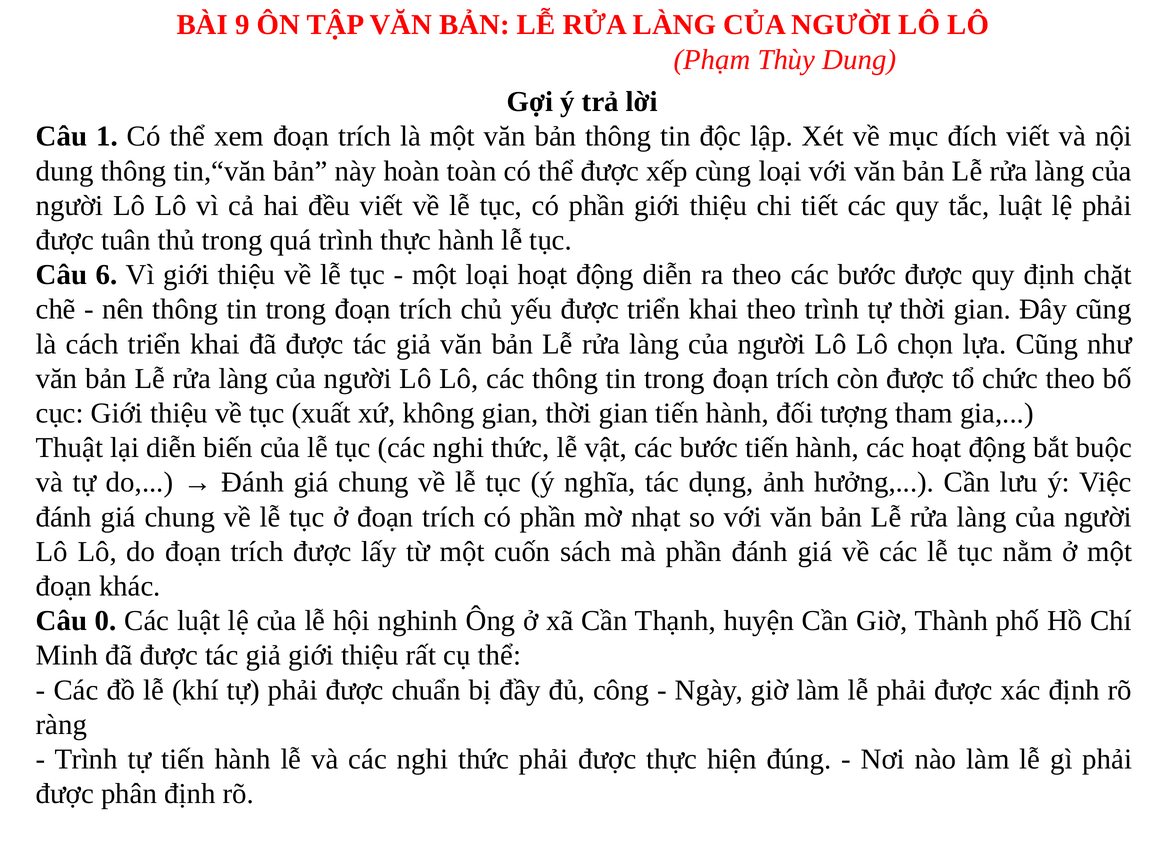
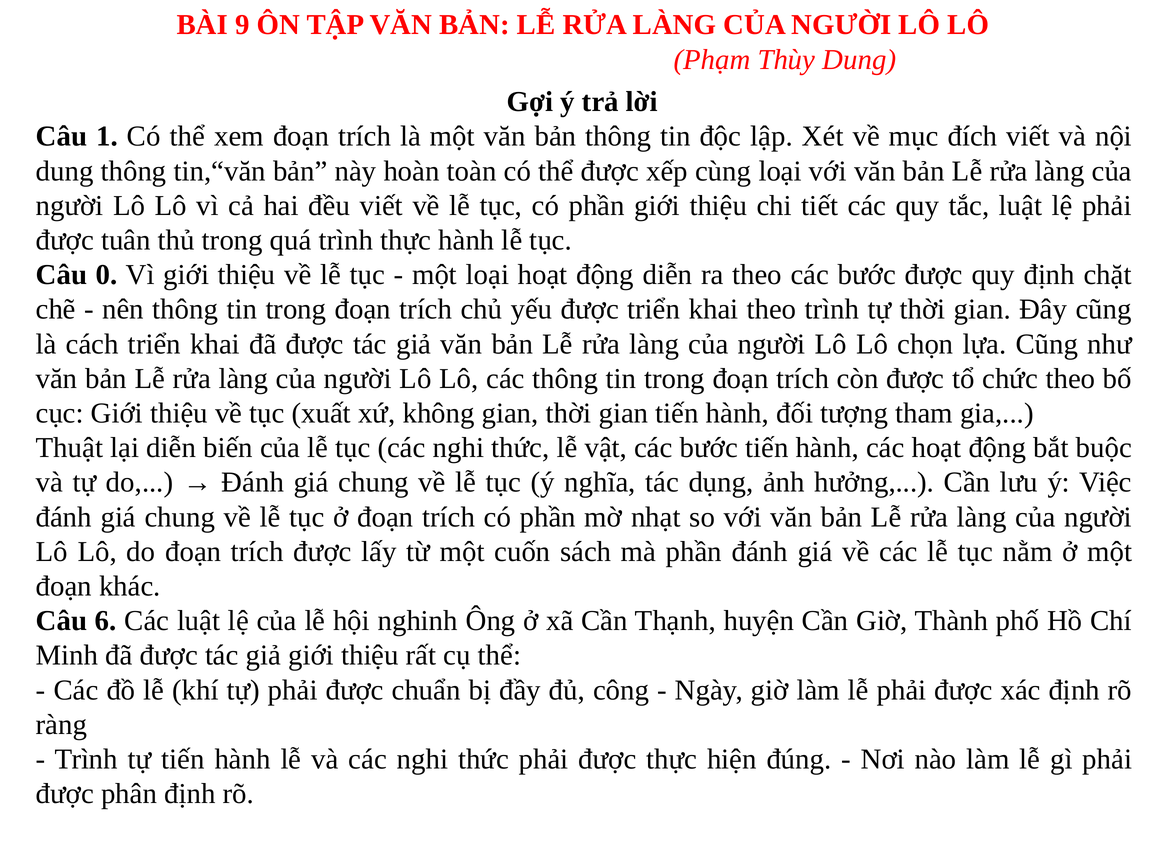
6: 6 -> 0 (107, 275)
0: 0 -> 6 (106, 621)
